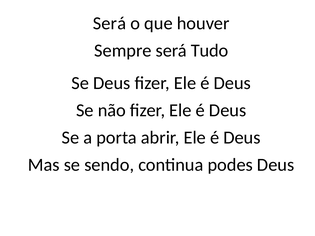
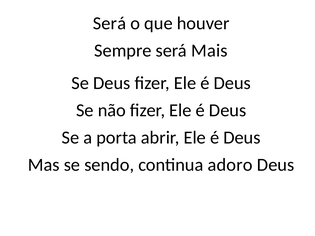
Tudo: Tudo -> Mais (209, 51)
podes: podes -> adoro (230, 165)
